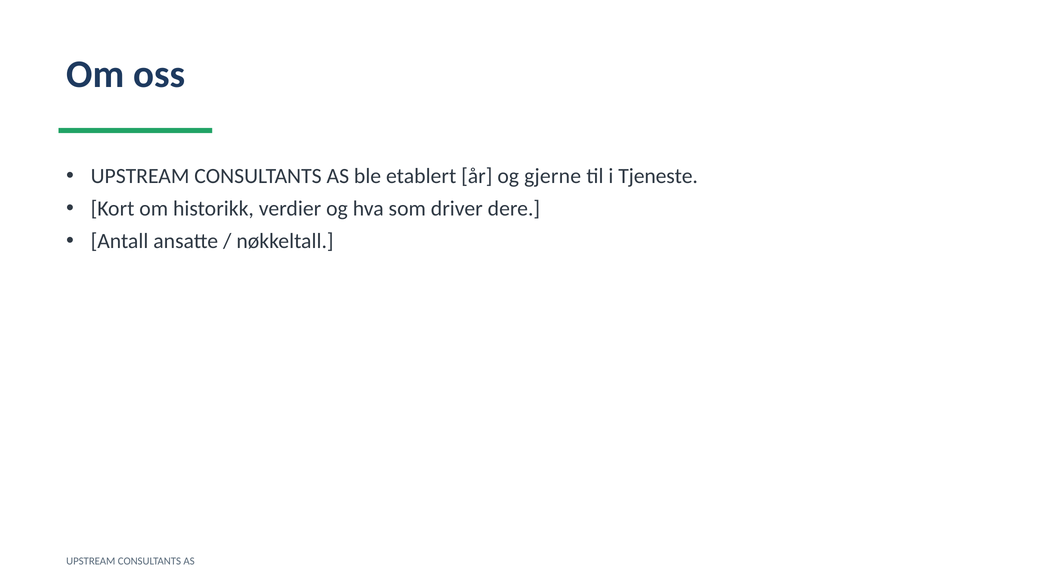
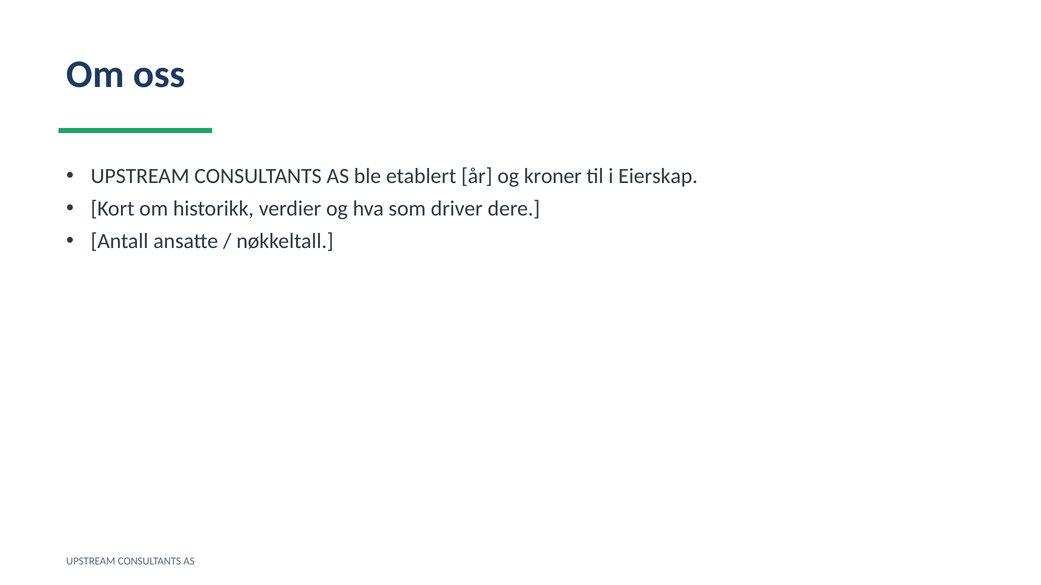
gjerne: gjerne -> kroner (553, 176)
Tjeneste: Tjeneste -> Eierskap (658, 176)
